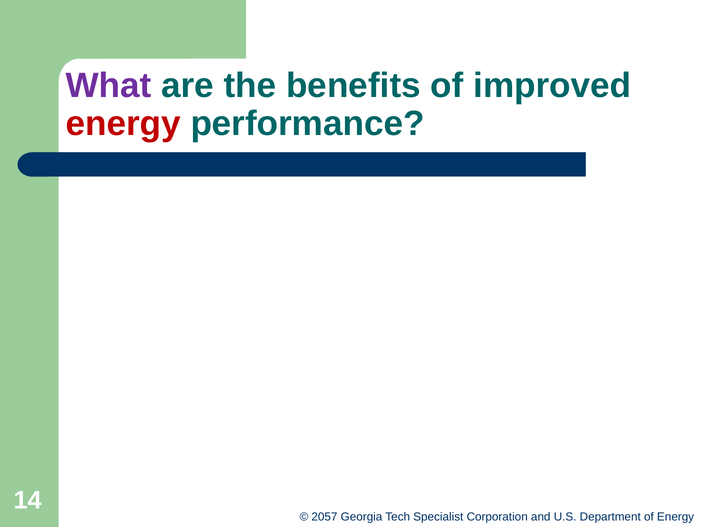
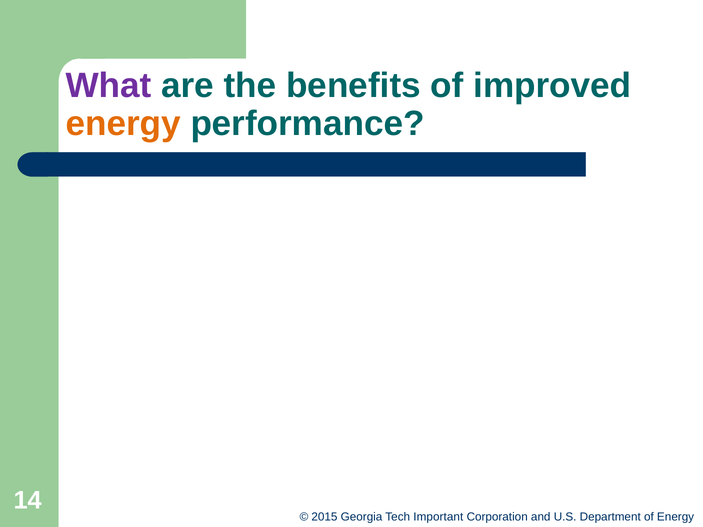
energy colour: red -> orange (123, 124)
2057: 2057 -> 2015 (324, 517)
Specialist: Specialist -> Important (438, 517)
